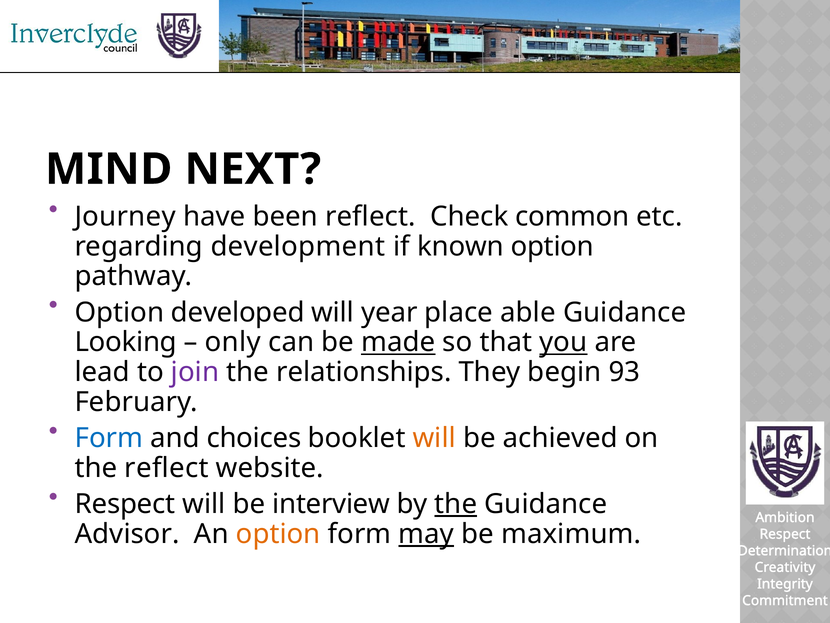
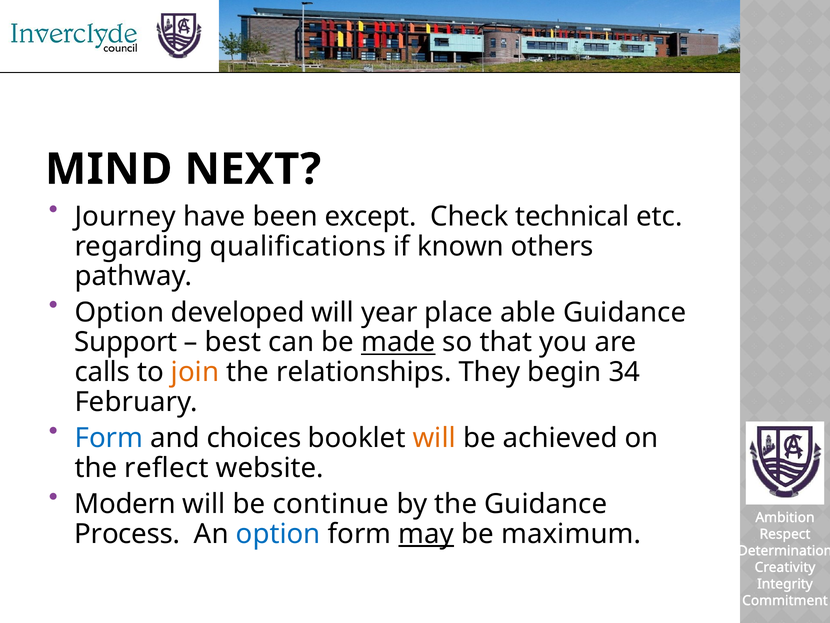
been reflect: reflect -> except (370, 216)
common: common -> technical (572, 216)
development: development -> qualifications (298, 246)
known option: option -> others (552, 246)
Looking: Looking -> Support (126, 342)
only: only -> best (233, 342)
you underline: present -> none (563, 342)
lead: lead -> calls (102, 372)
join colour: purple -> orange (195, 372)
93: 93 -> 34 (624, 372)
Respect: Respect -> Modern (125, 504)
interview: interview -> continue (331, 504)
the underline: present -> none (456, 504)
Advisor: Advisor -> Process (127, 534)
option colour: orange -> blue (278, 534)
